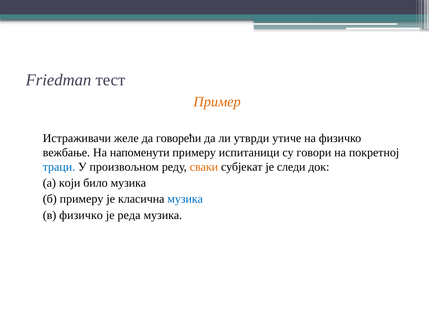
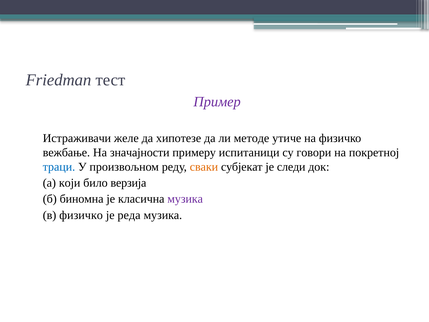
Пример colour: orange -> purple (217, 102)
говорећи: говорећи -> хипотезе (179, 138)
утврди: утврди -> методе (251, 138)
напоменути: напоменути -> значајности (140, 152)
било музика: музика -> верзија (128, 183)
б примеру: примеру -> биномна (82, 199)
музика colour: blue -> purple (185, 199)
